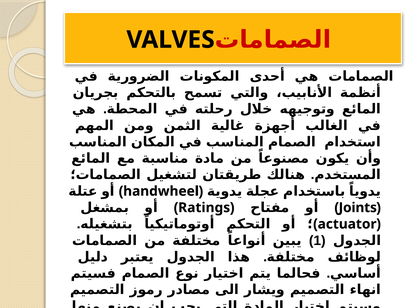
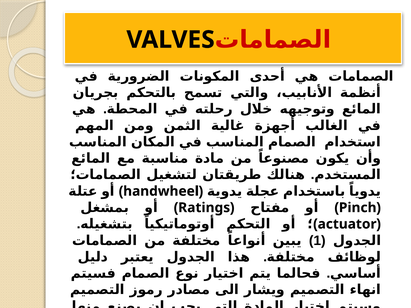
Joints: Joints -> Pinch (358, 208)
